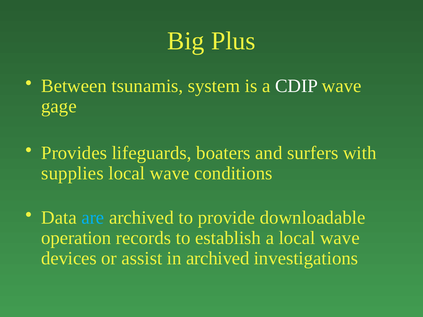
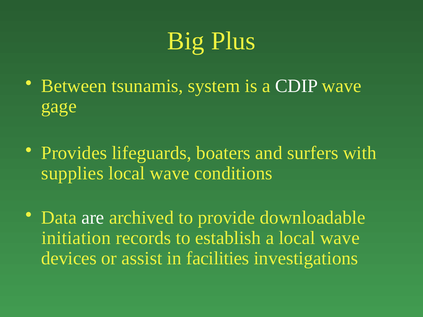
are colour: light blue -> white (93, 218)
operation: operation -> initiation (76, 238)
in archived: archived -> facilities (218, 258)
